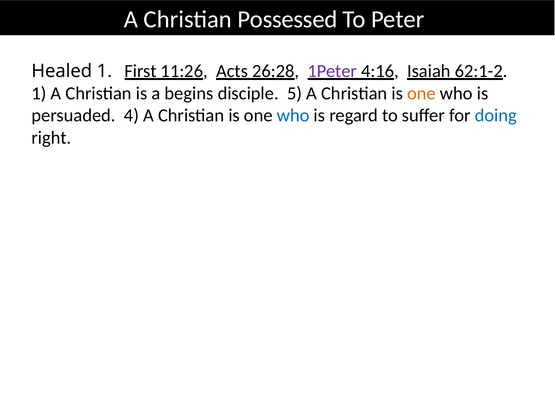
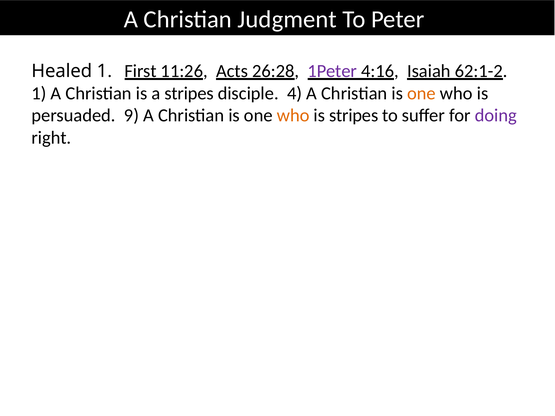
Possessed: Possessed -> Judgment (287, 19)
a begins: begins -> stripes (189, 93)
5: 5 -> 4 (295, 93)
4: 4 -> 9 (131, 115)
who colour: blue -> orange (293, 115)
is regard: regard -> stripes (354, 115)
doing colour: blue -> purple (496, 115)
